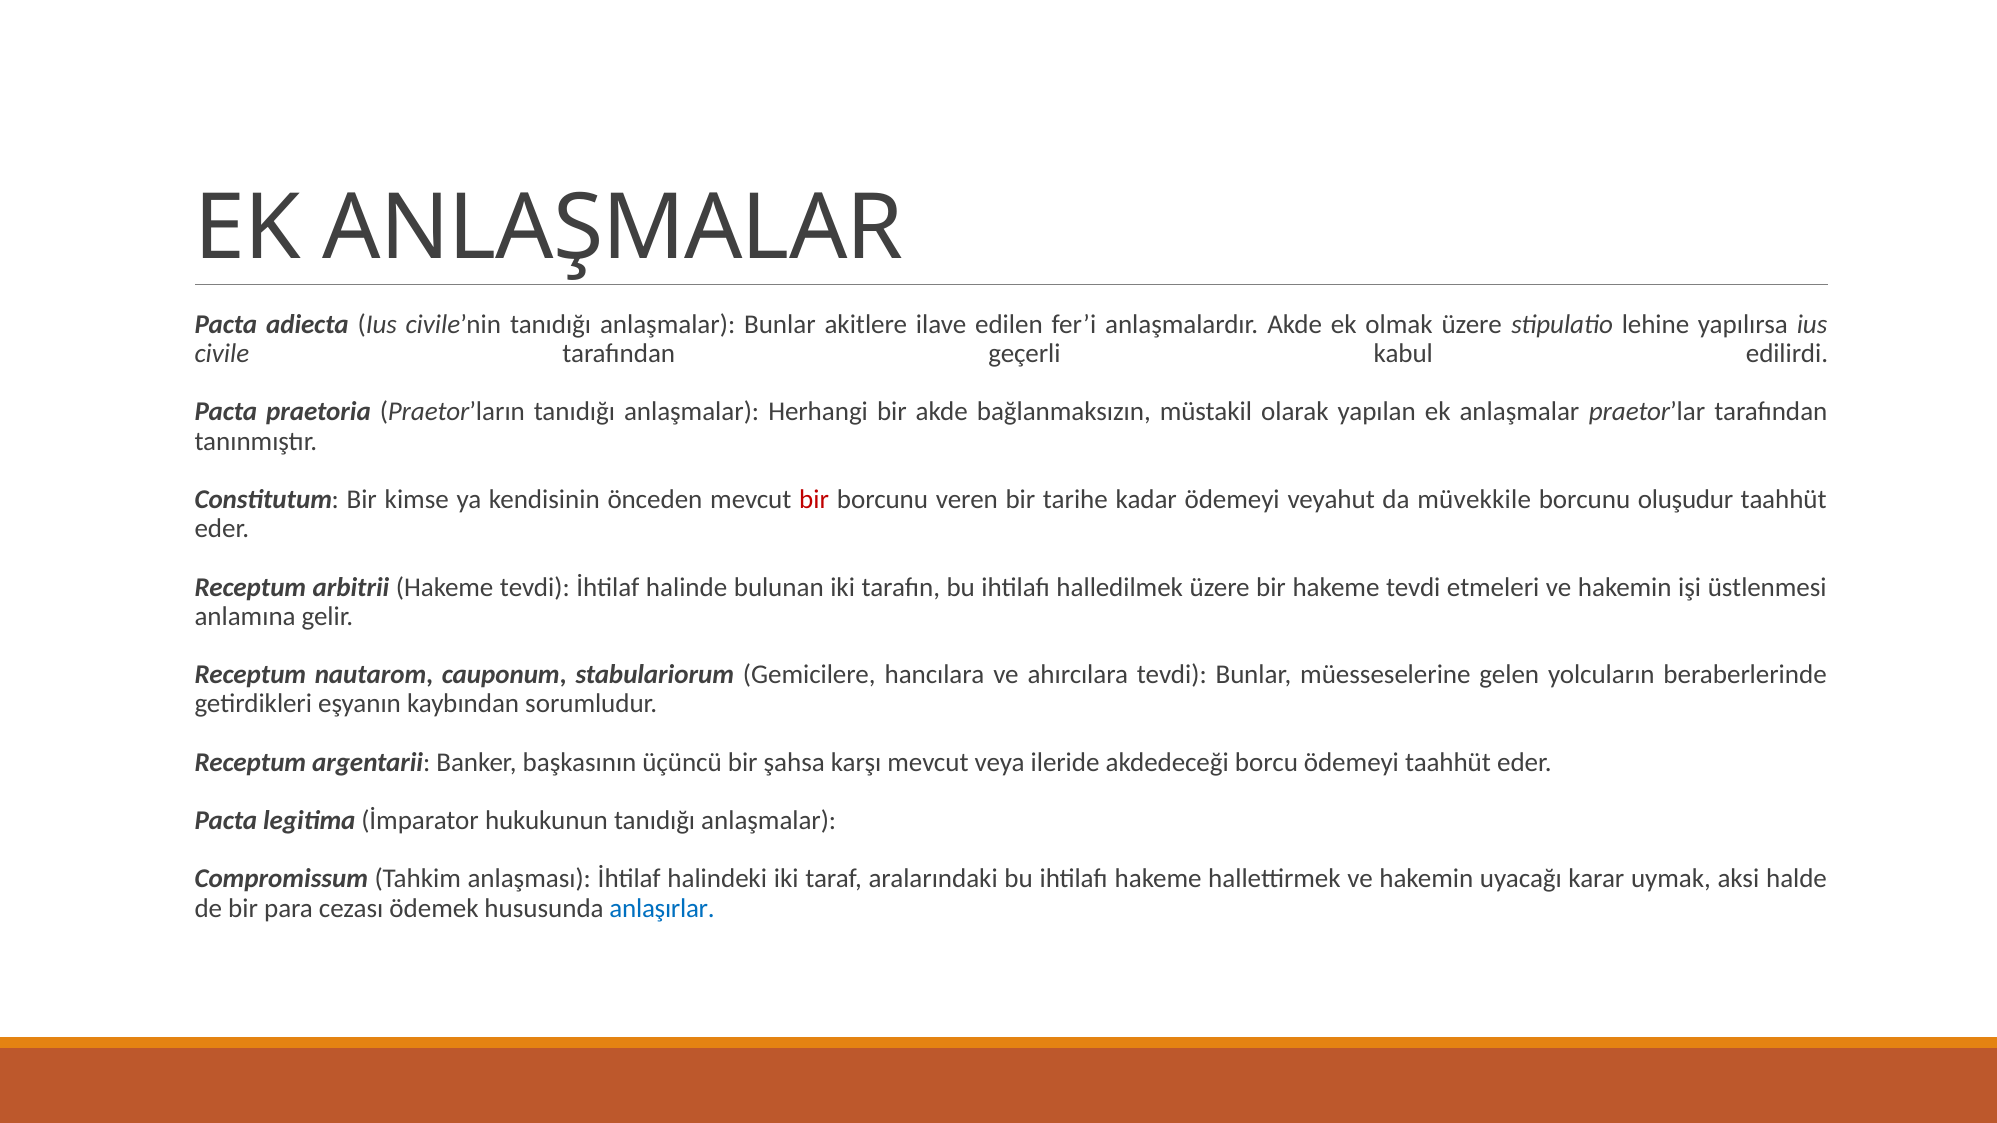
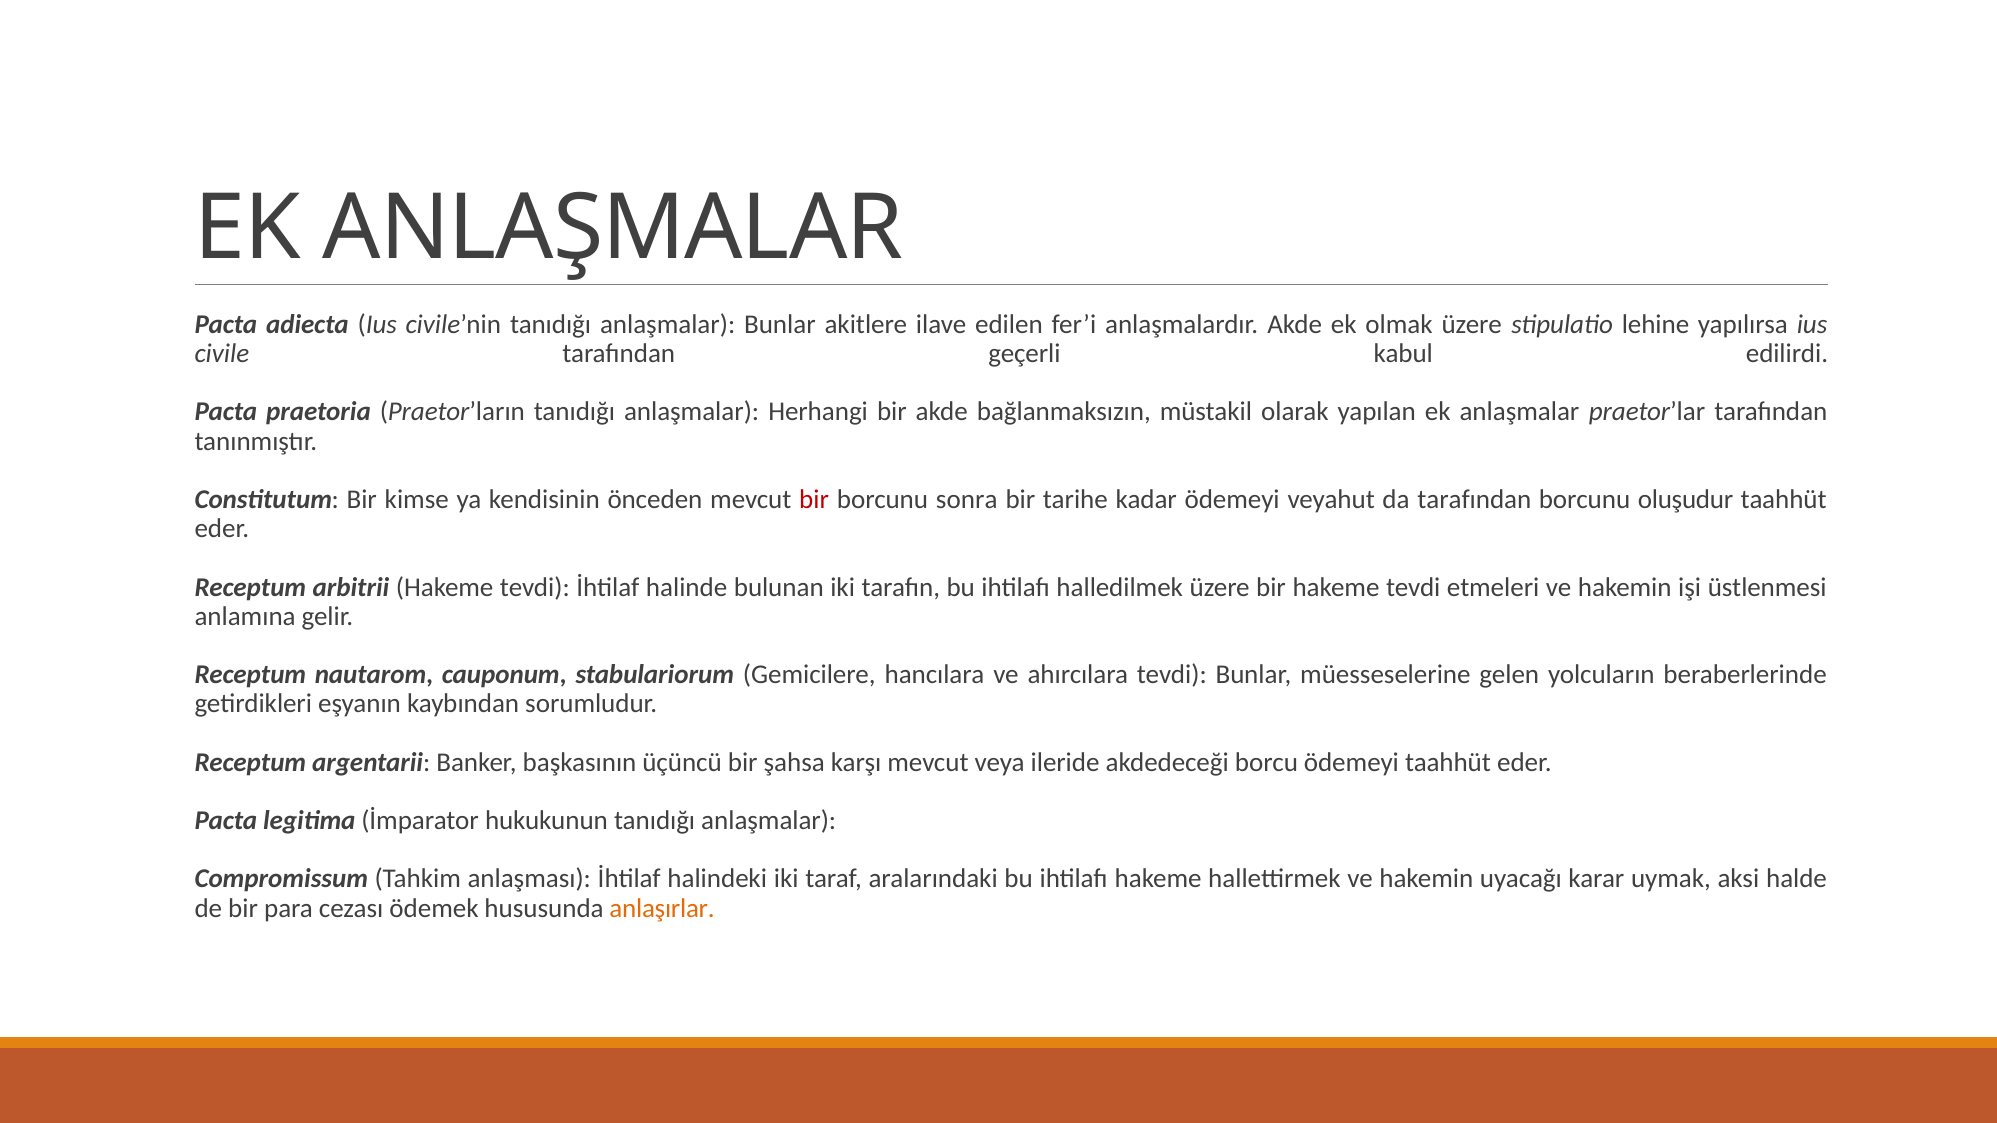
veren: veren -> sonra (967, 500)
da müvekkile: müvekkile -> tarafından (1474, 500)
anlaşırlar colour: blue -> orange (662, 909)
